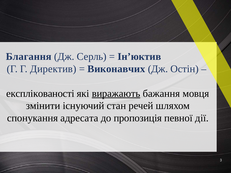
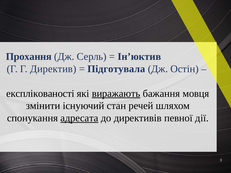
Благання: Благання -> Прохання (29, 57)
Виконавчих: Виконавчих -> Підготувала (116, 69)
адресата underline: none -> present (79, 118)
пропозиція: пропозиція -> директивів (138, 118)
